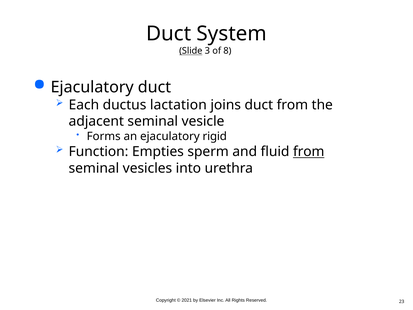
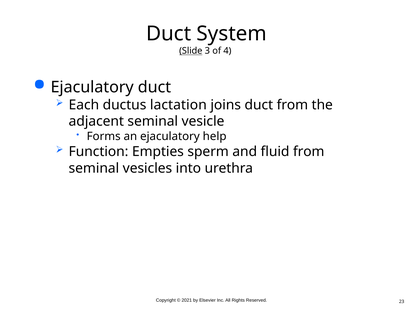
8: 8 -> 4 (227, 51)
rigid: rigid -> help (215, 136)
from underline: present -> none (309, 152)
